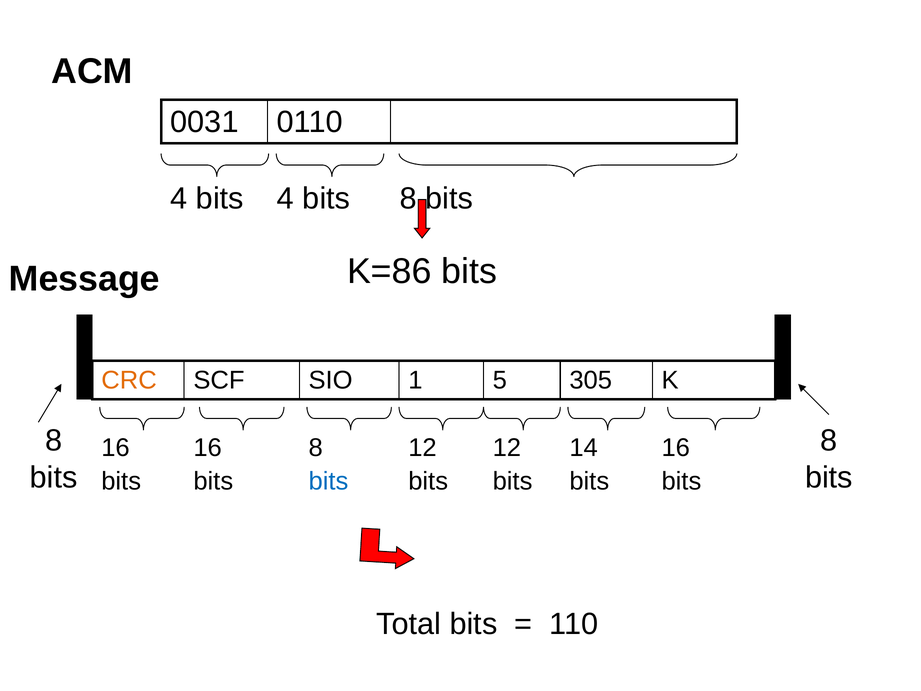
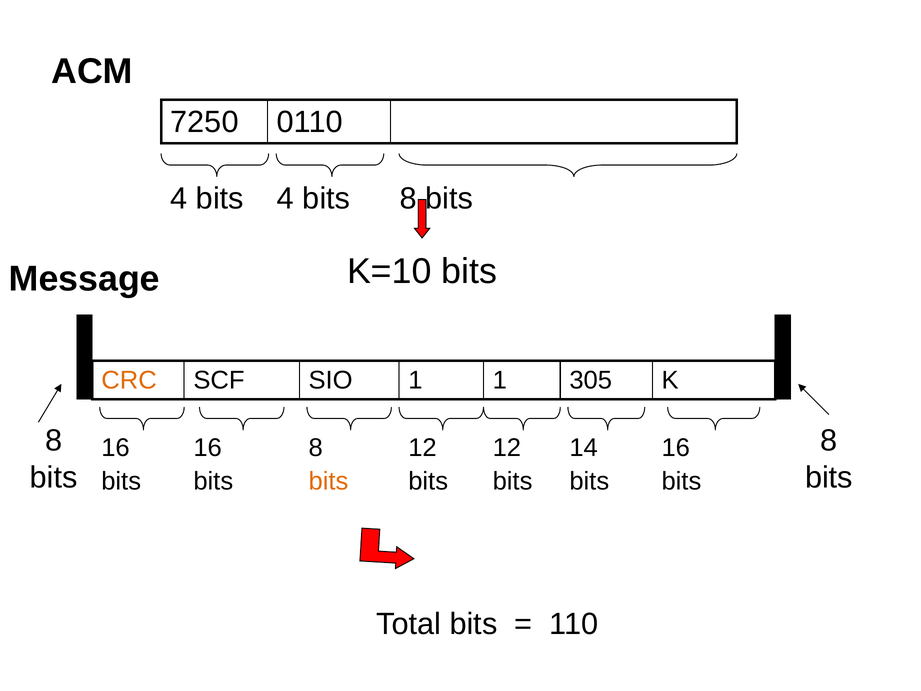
0031: 0031 -> 7250 (205, 122)
K=86: K=86 -> K=10 (389, 271)
1 5: 5 -> 1 (500, 380)
bits colour: blue -> orange (328, 481)
